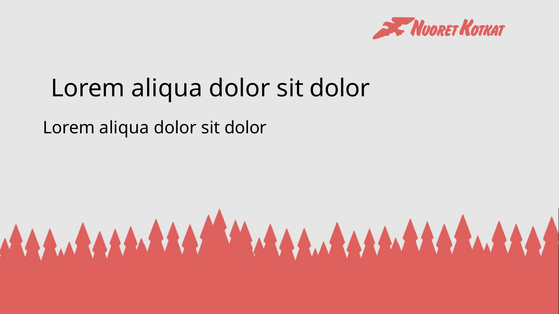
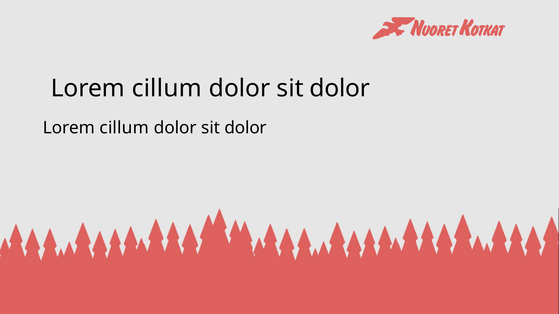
aliqua: aliqua -> cillum (167, 88)
aliqua: aliqua -> cillum (124, 128)
